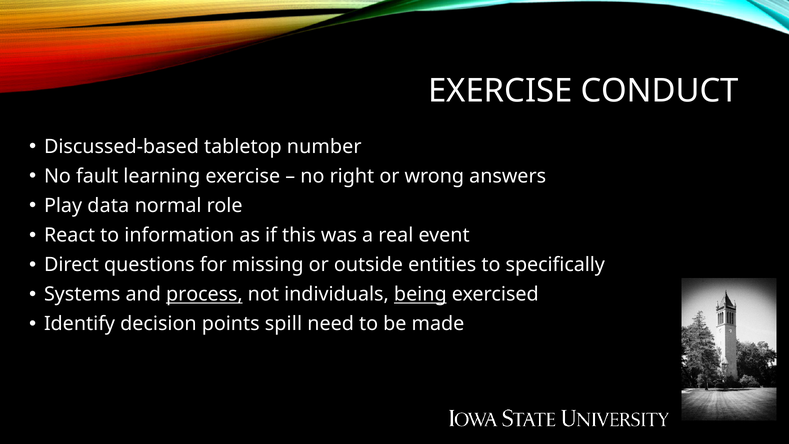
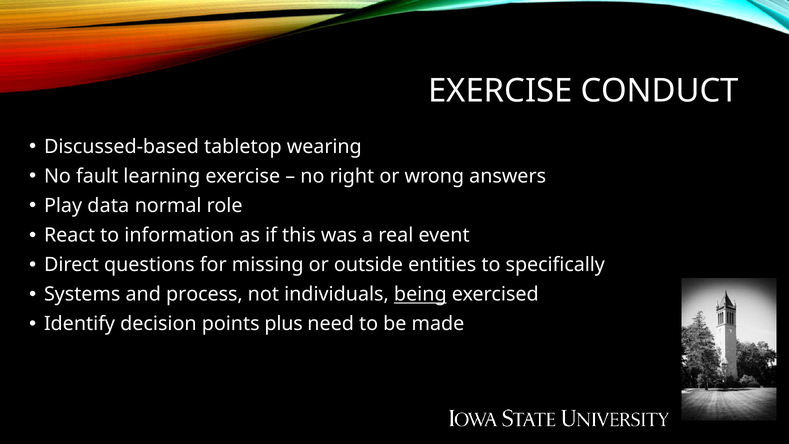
number: number -> wearing (324, 147)
process underline: present -> none (204, 294)
spill: spill -> plus (284, 324)
